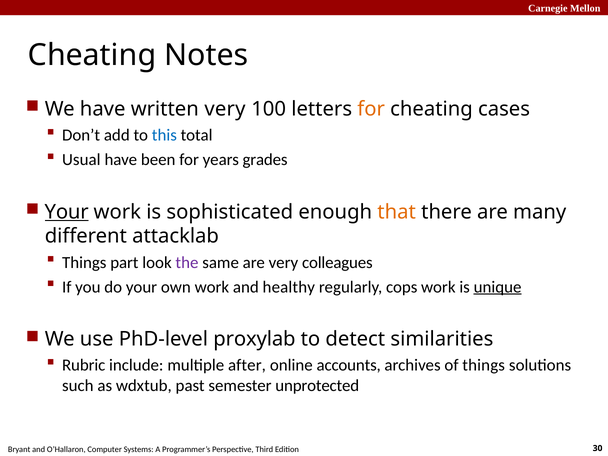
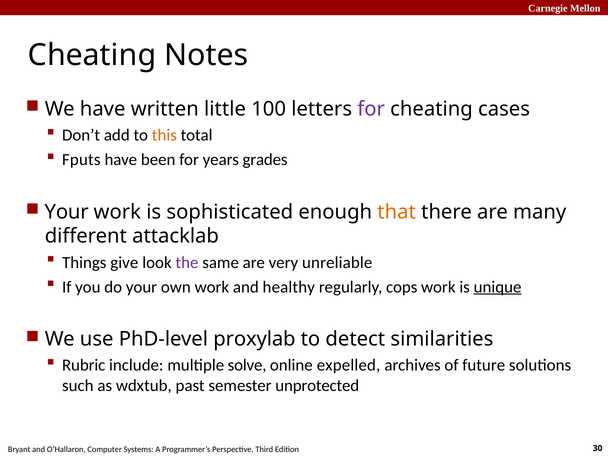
written very: very -> little (225, 109)
for colour: orange -> purple (371, 109)
this colour: blue -> orange (164, 135)
Usual: Usual -> Fputs (81, 160)
Your underline: present -> none (67, 212)
part: part -> give (124, 262)
colleagues: colleagues -> unreliable (337, 262)
after: after -> solve (247, 365)
accounts: accounts -> expelled (349, 365)
of things: things -> future (484, 365)
